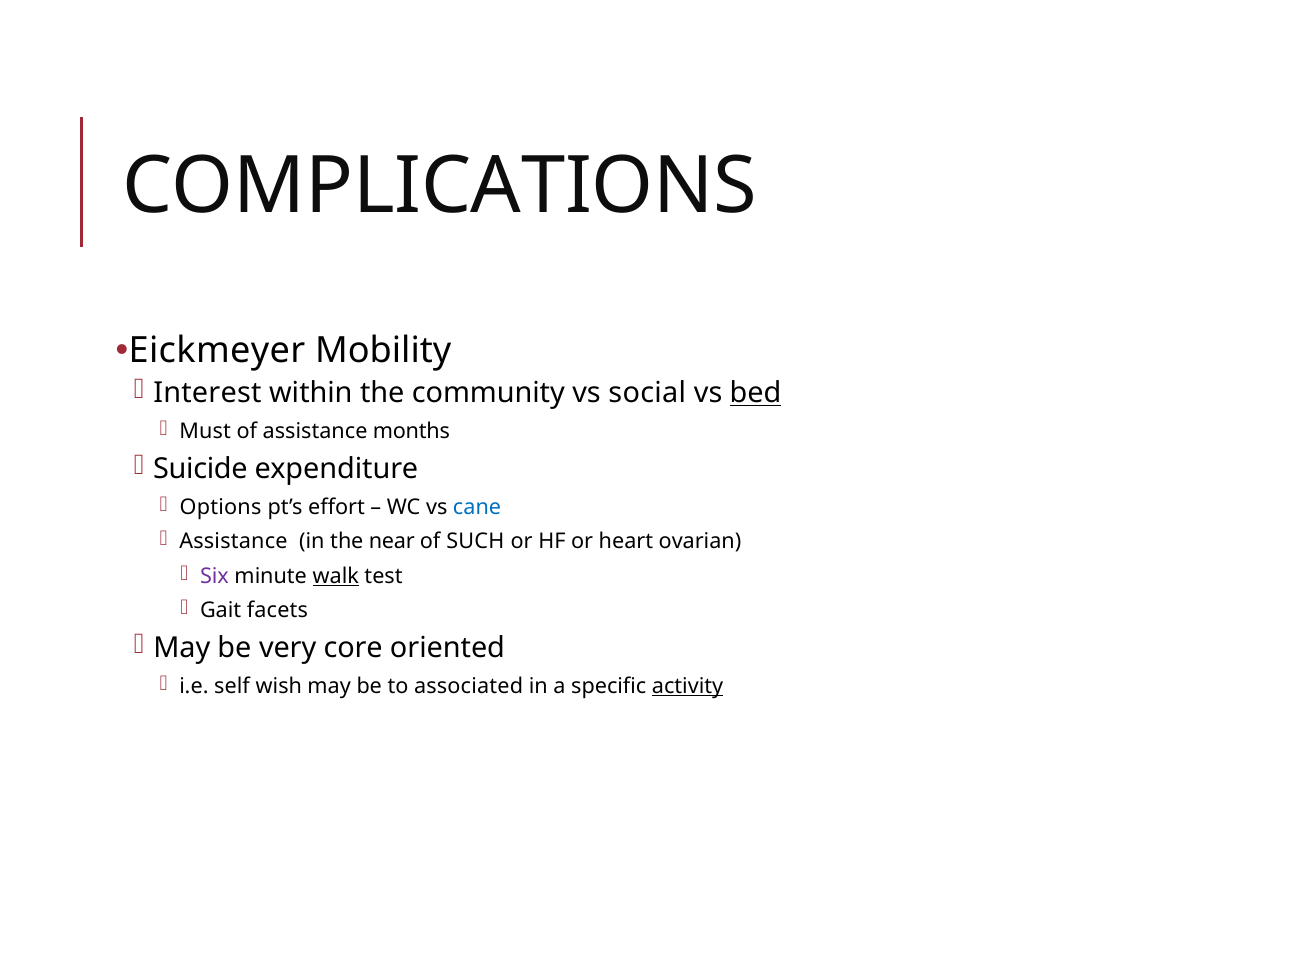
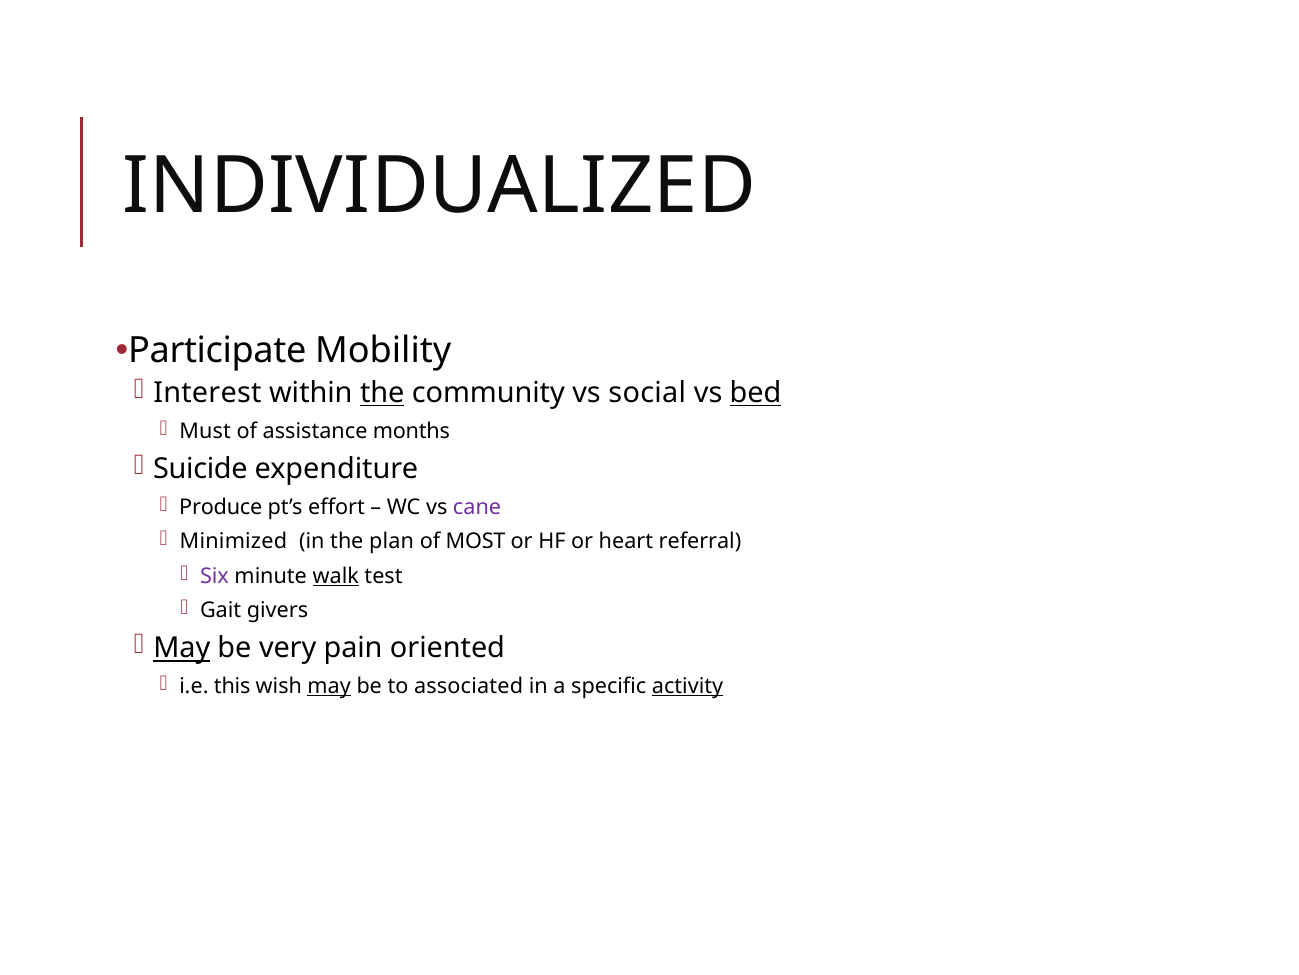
COMPLICATIONS: COMPLICATIONS -> INDIVIDUALIZED (439, 186)
Eickmeyer: Eickmeyer -> Participate (217, 351)
the underline: none -> present (382, 393)
Options: Options -> Produce (221, 507)
cane colour: blue -> purple (477, 507)
Assistance: Assistance -> Minimized (233, 541)
near: near -> plan (392, 541)
SUCH: SUCH -> MOST (476, 541)
ovarian: ovarian -> referral (700, 541)
facets: facets -> givers (277, 610)
May underline: none -> present (182, 648)
core: core -> pain (353, 648)
self: self -> this (232, 686)
may underline: none -> present (329, 686)
